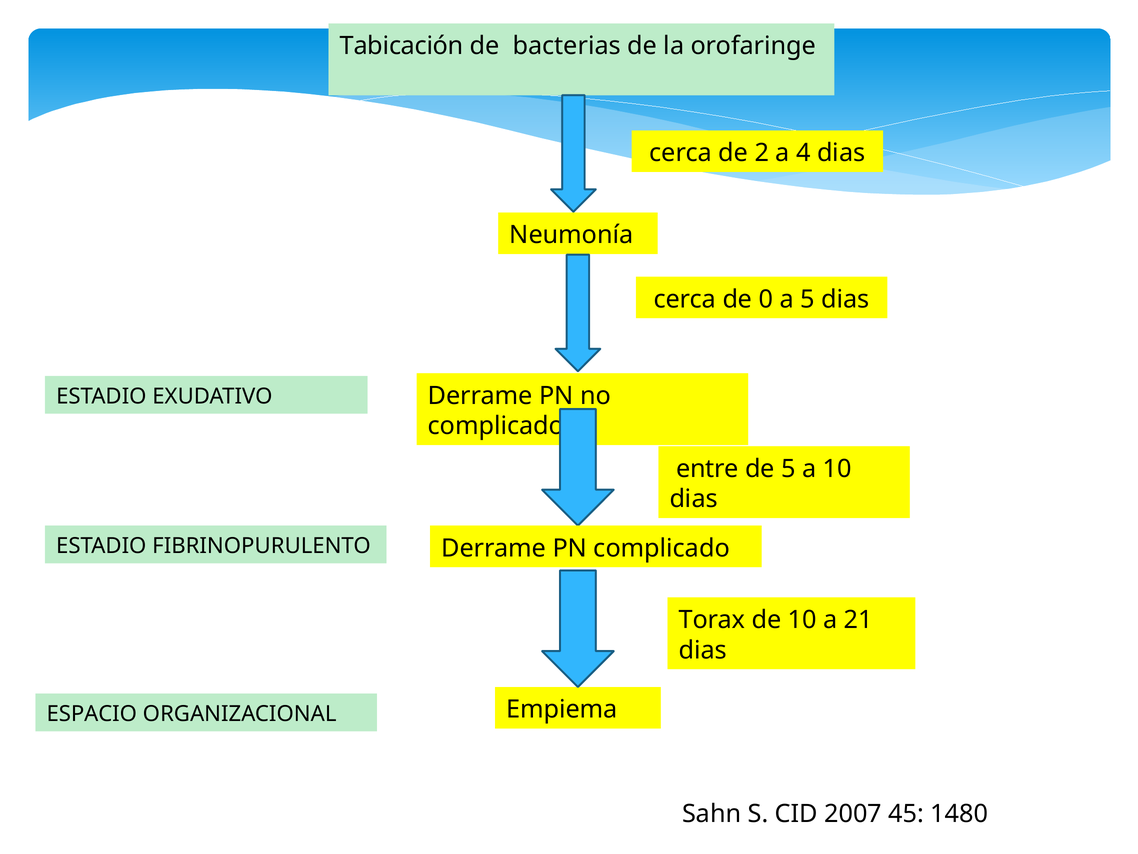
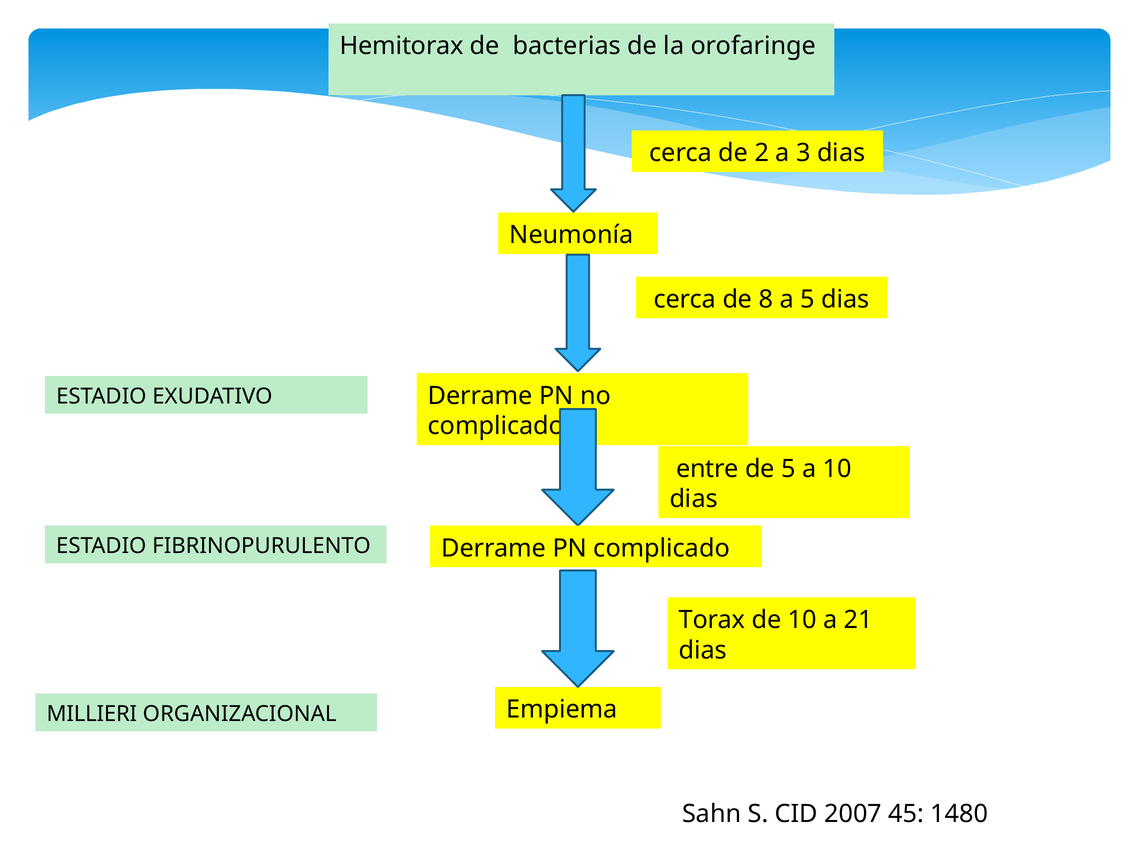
Tabicación: Tabicación -> Hemitorax (402, 46)
4: 4 -> 3 (803, 153)
0: 0 -> 8 (766, 299)
ESPACIO: ESPACIO -> MILLIERI (92, 714)
